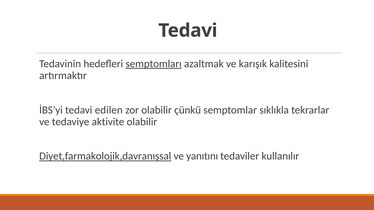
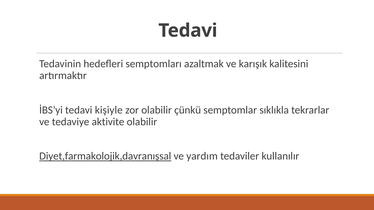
semptomları underline: present -> none (154, 64)
edilen: edilen -> kişiyle (109, 110)
yanıtını: yanıtını -> yardım (202, 156)
